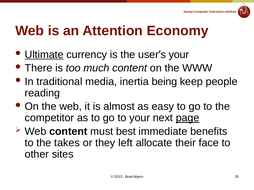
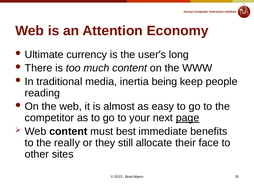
Ultimate underline: present -> none (44, 55)
your: your -> long (179, 55)
takes: takes -> really (67, 143)
left: left -> still (126, 143)
